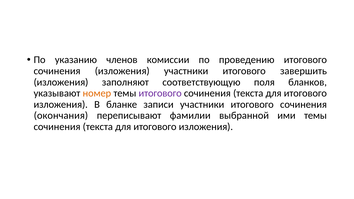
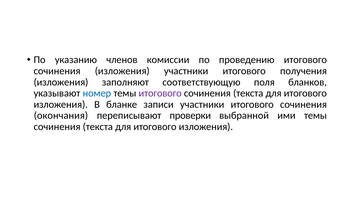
завершить: завершить -> получения (303, 71)
номер colour: orange -> blue (97, 93)
фамилии: фамилии -> проверки (190, 116)
